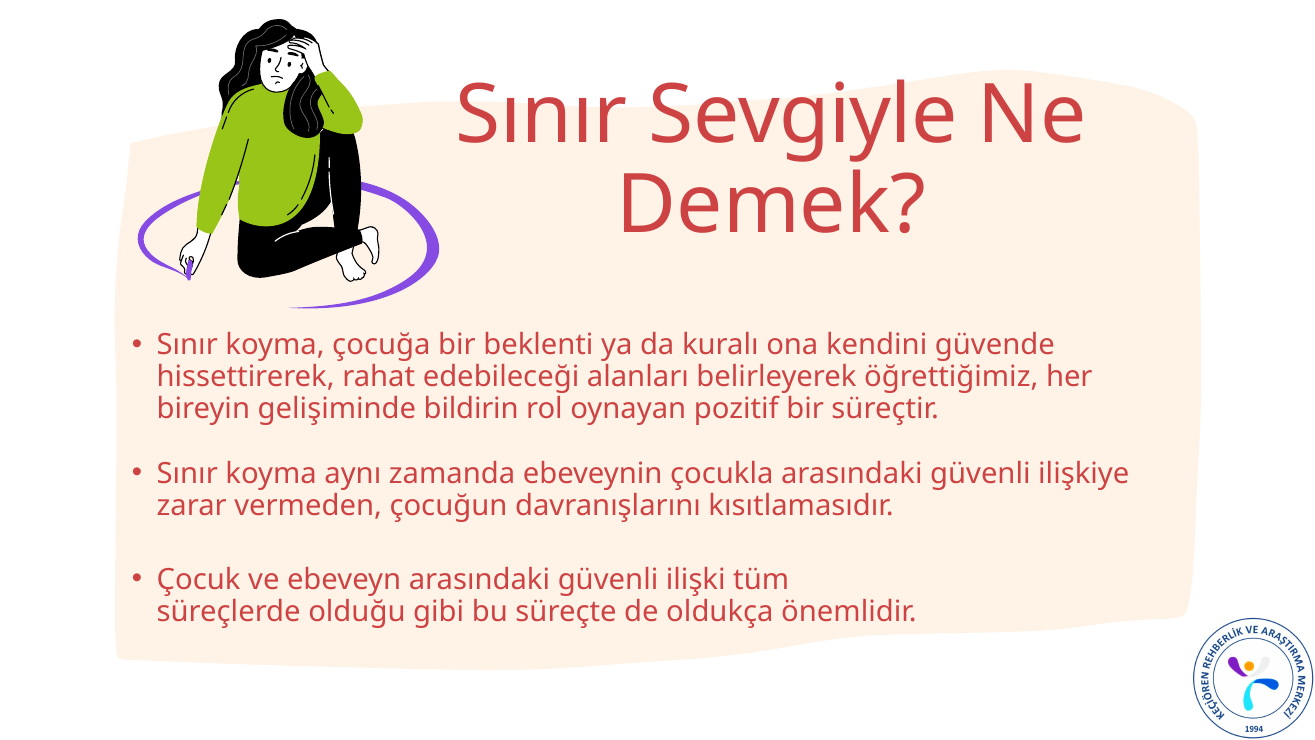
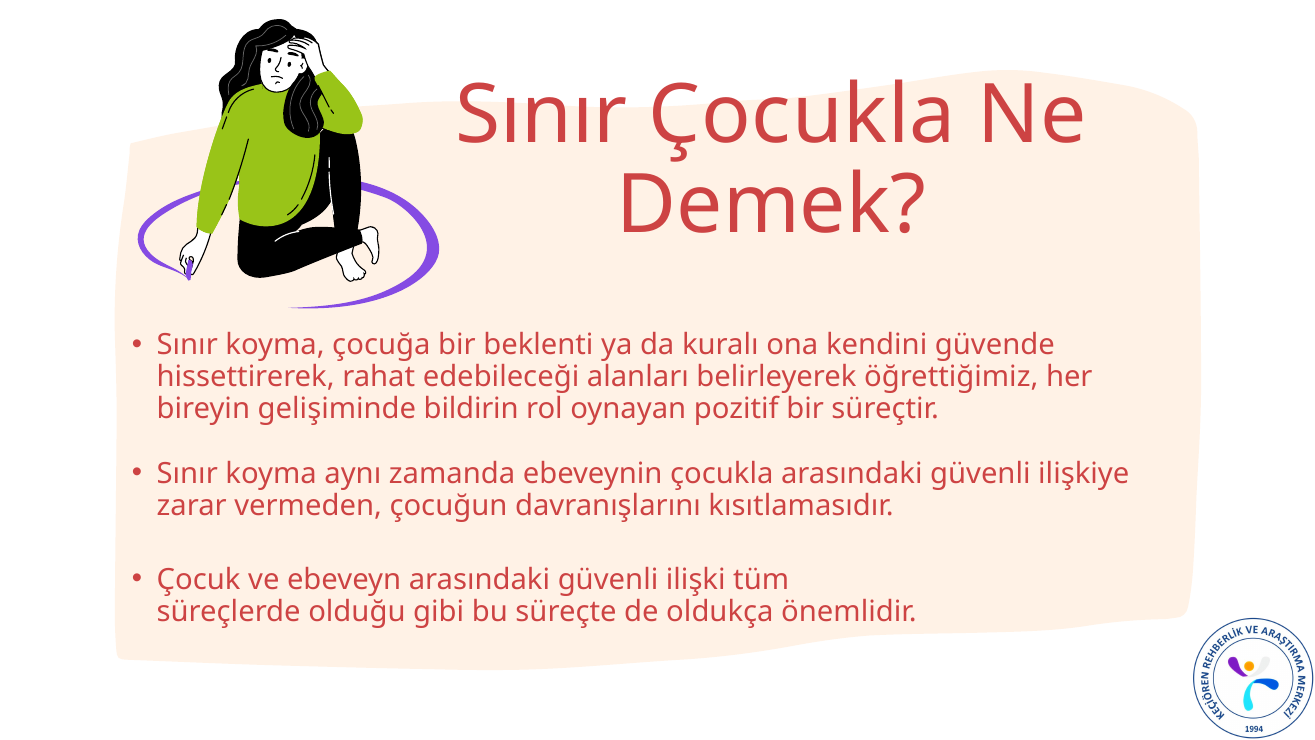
Sınır Sevgiyle: Sevgiyle -> Çocukla (802, 115)
